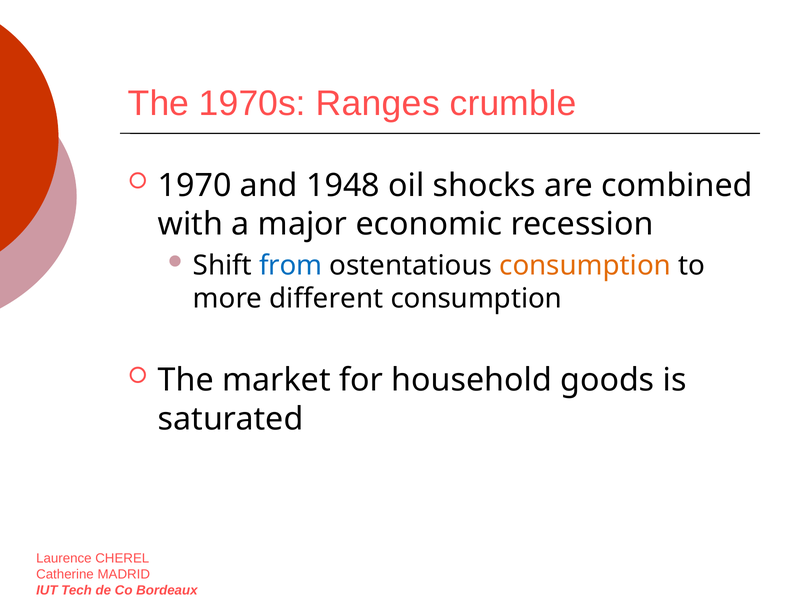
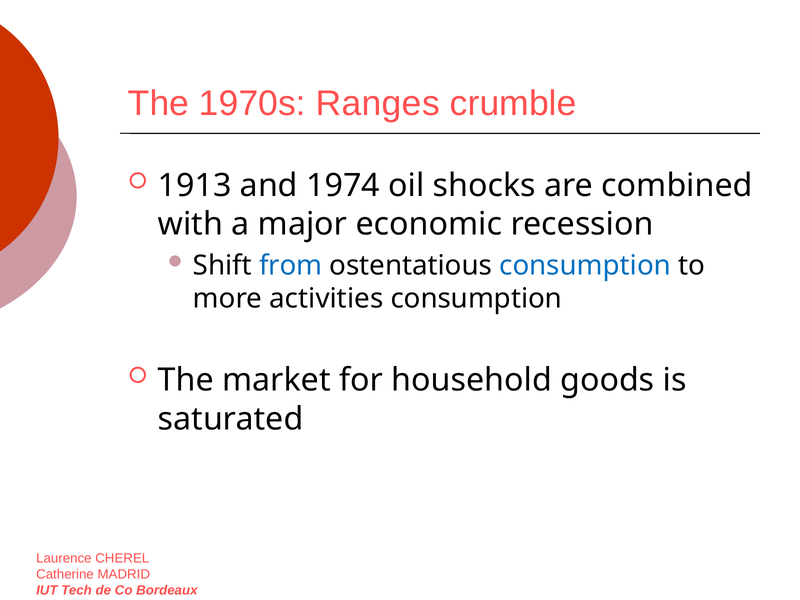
1970: 1970 -> 1913 (195, 185)
1948: 1948 -> 1974 (343, 185)
consumption colour: orange -> blue (585, 265)
different: different -> activities (326, 299)
